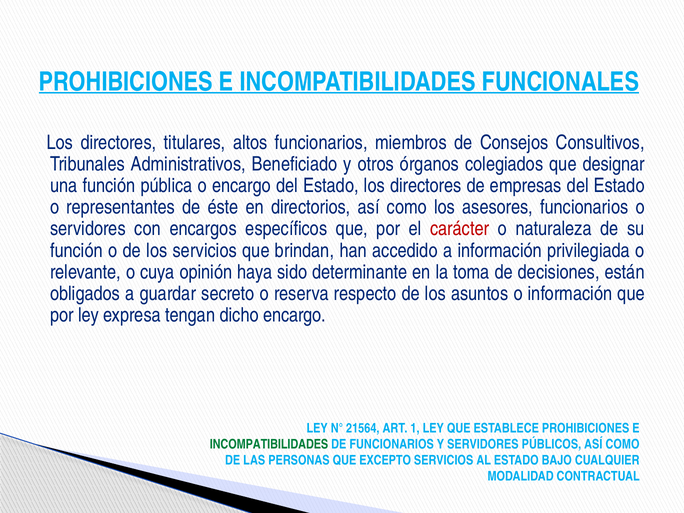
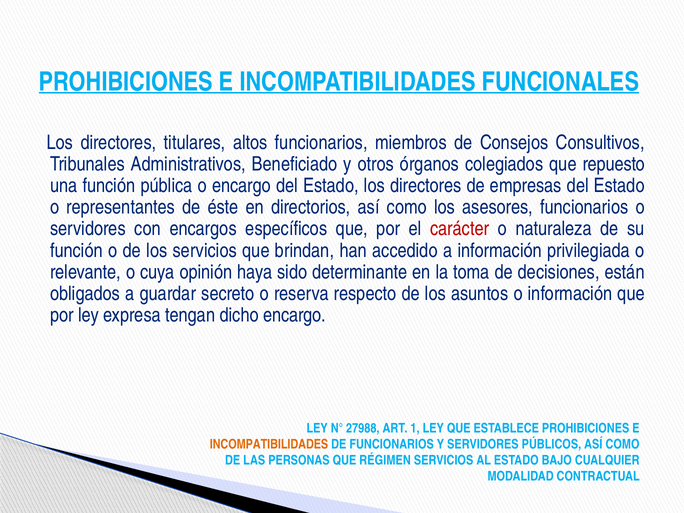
designar: designar -> repuesto (614, 164)
21564: 21564 -> 27988 (363, 428)
INCOMPATIBILIDADES colour: green -> orange (269, 444)
EXCEPTO: EXCEPTO -> RÉGIMEN (385, 460)
